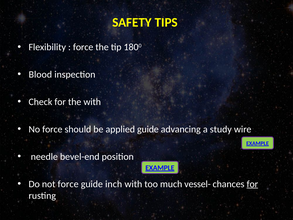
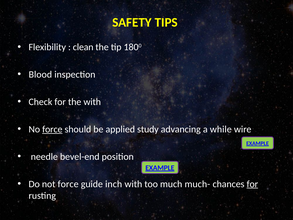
force: force -> clean (83, 47)
force underline: none -> present (52, 129)
applied guide: guide -> study (148, 129)
study: study -> while (221, 129)
vessel-: vessel- -> much- (197, 184)
